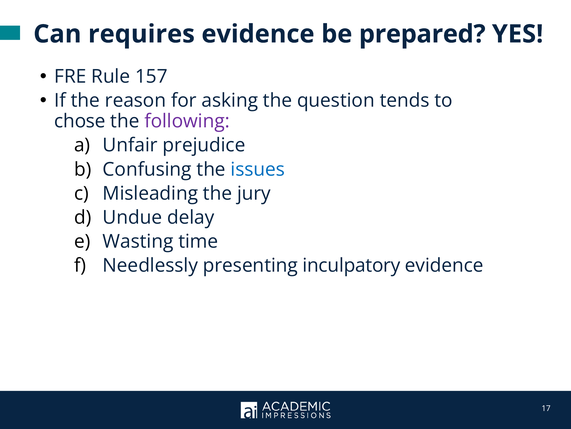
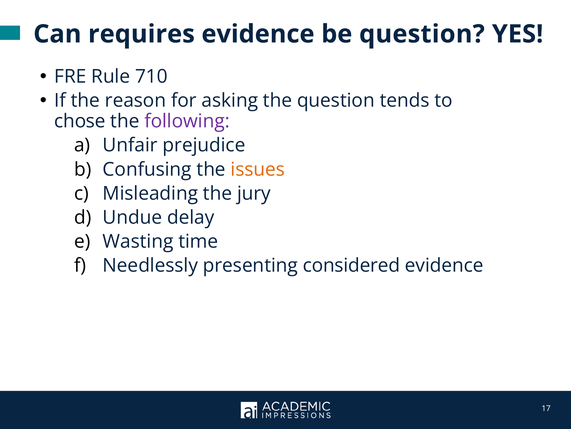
be prepared: prepared -> question (422, 34)
157: 157 -> 710 (151, 76)
issues colour: blue -> orange (258, 169)
inculpatory: inculpatory -> considered (351, 265)
